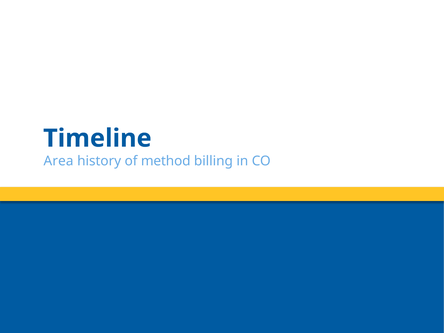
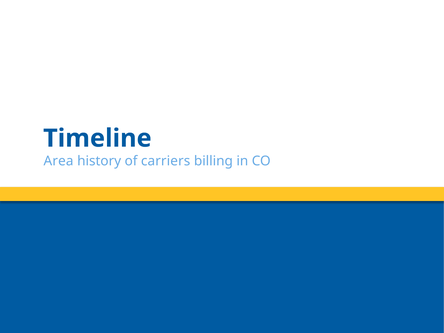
method: method -> carriers (166, 161)
